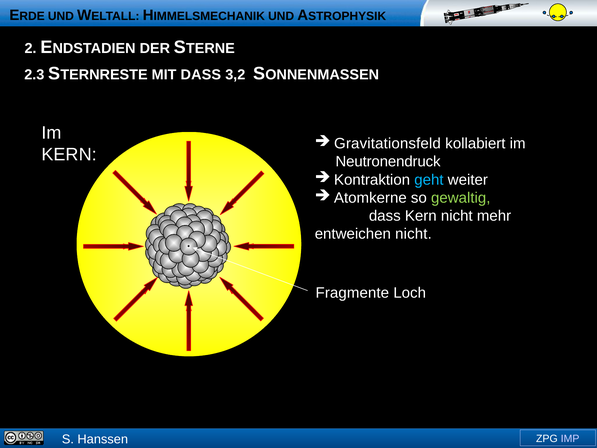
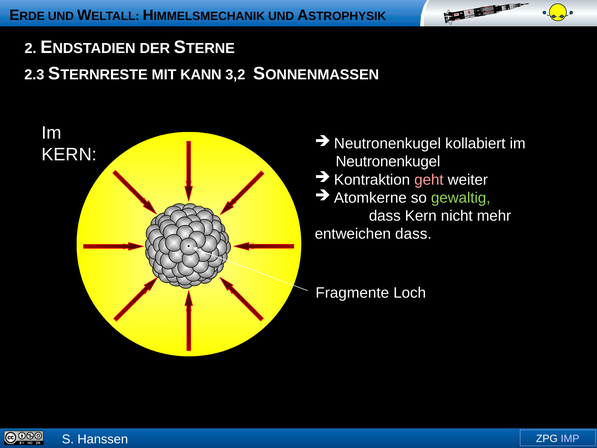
MIT DASS: DASS -> KANN (201, 75)
Gravitationsfeld: Gravitationsfeld -> Neutronenkugel (388, 144)
Neutronendruck: Neutronendruck -> Neutronenkugel (388, 162)
geht colour: light blue -> pink (429, 180)
entweichen nicht: nicht -> dass (413, 234)
